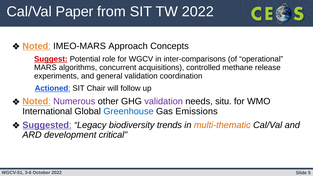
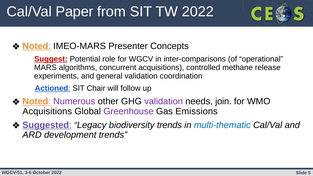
Approach: Approach -> Presenter (128, 46)
situ: situ -> join (223, 101)
International: International -> Acquisitions (47, 111)
Greenhouse colour: blue -> purple (128, 111)
multi-thematic colour: orange -> blue (222, 125)
development critical: critical -> trends (113, 135)
